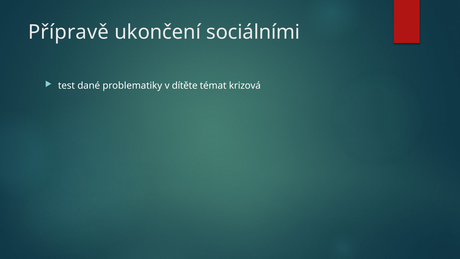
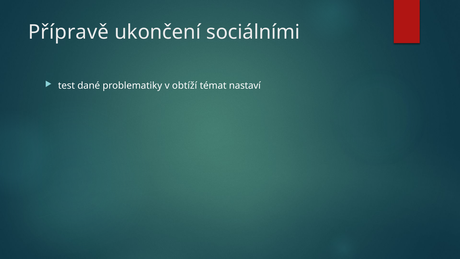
dítěte: dítěte -> obtíží (185, 86)
krizová: krizová -> nastaví (245, 86)
